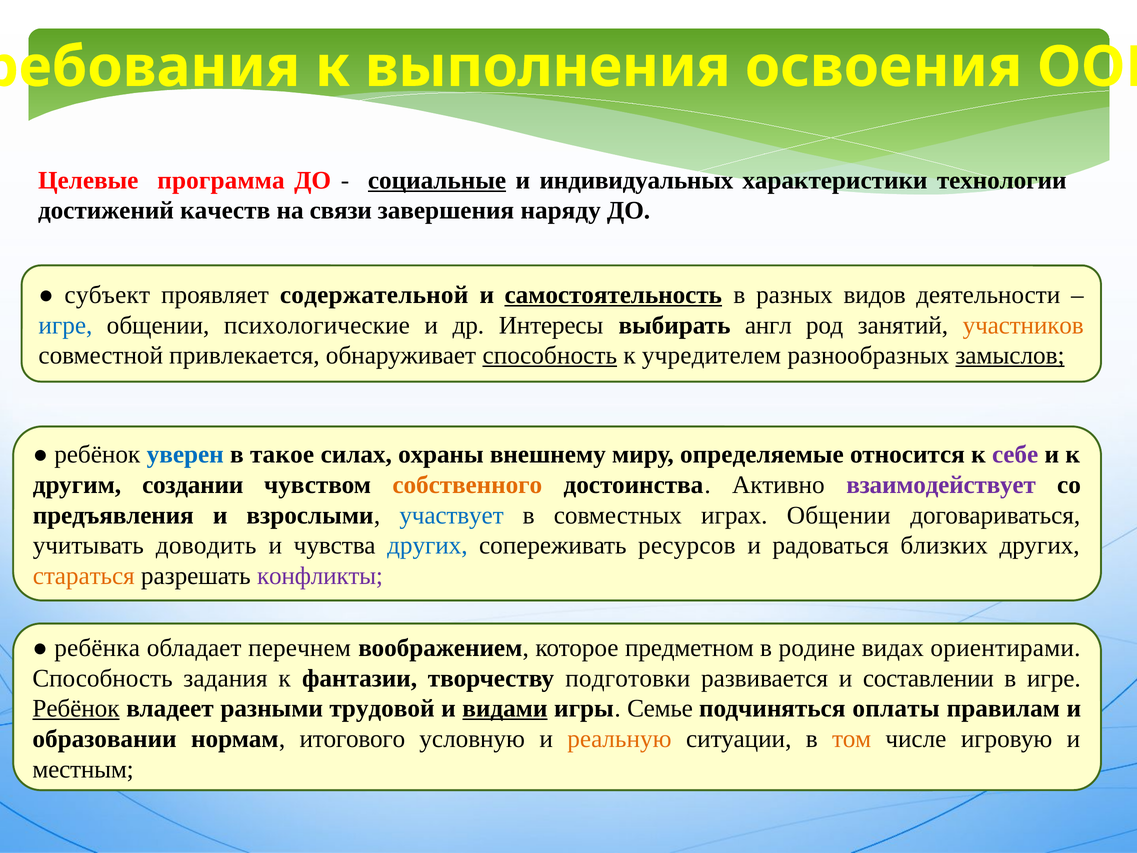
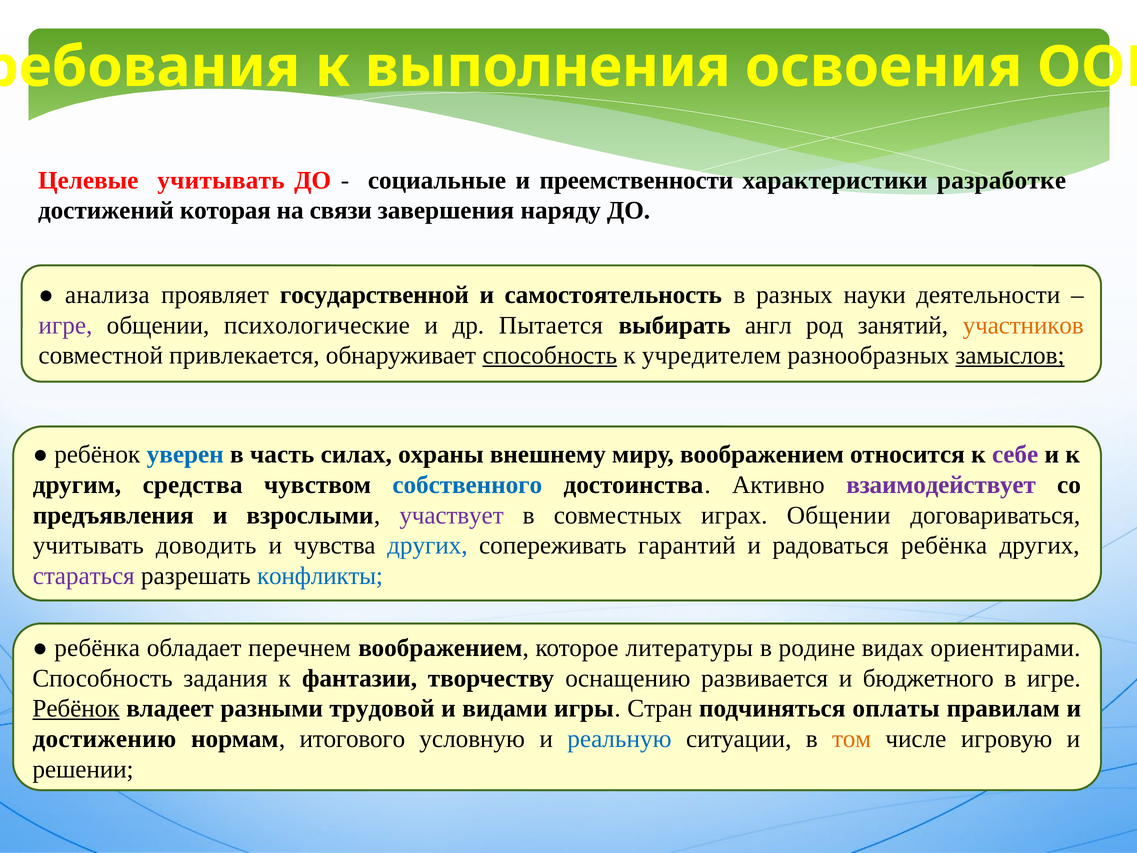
Целевые программа: программа -> учитывать (221, 180)
социальные underline: present -> none (437, 180)
индивидуальных: индивидуальных -> преемственности (636, 180)
технологии: технологии -> разработке (1002, 180)
качеств: качеств -> которая (225, 210)
субъект: субъект -> анализа (107, 295)
содержательной: содержательной -> государственной (374, 295)
самостоятельность underline: present -> none (613, 295)
видов: видов -> науки (875, 295)
игре colour: blue -> purple (65, 325)
Интересы: Интересы -> Пытается (551, 325)
такое: такое -> часть (282, 454)
миру определяемые: определяемые -> воображением (762, 454)
создании: создании -> средства (193, 485)
собственного colour: orange -> blue (467, 485)
участвует colour: blue -> purple (452, 515)
ресурсов: ресурсов -> гарантий (687, 545)
радоваться близких: близких -> ребёнка (944, 545)
стараться colour: orange -> purple (84, 576)
конфликты colour: purple -> blue (320, 576)
предметном: предметном -> литературы (689, 648)
подготовки: подготовки -> оснащению (628, 678)
составлении: составлении -> бюджетного (928, 678)
видами underline: present -> none (505, 708)
Семье: Семье -> Стран (660, 708)
образовании: образовании -> достижению (104, 739)
реальную colour: orange -> blue (619, 739)
местным: местным -> решении (83, 769)
